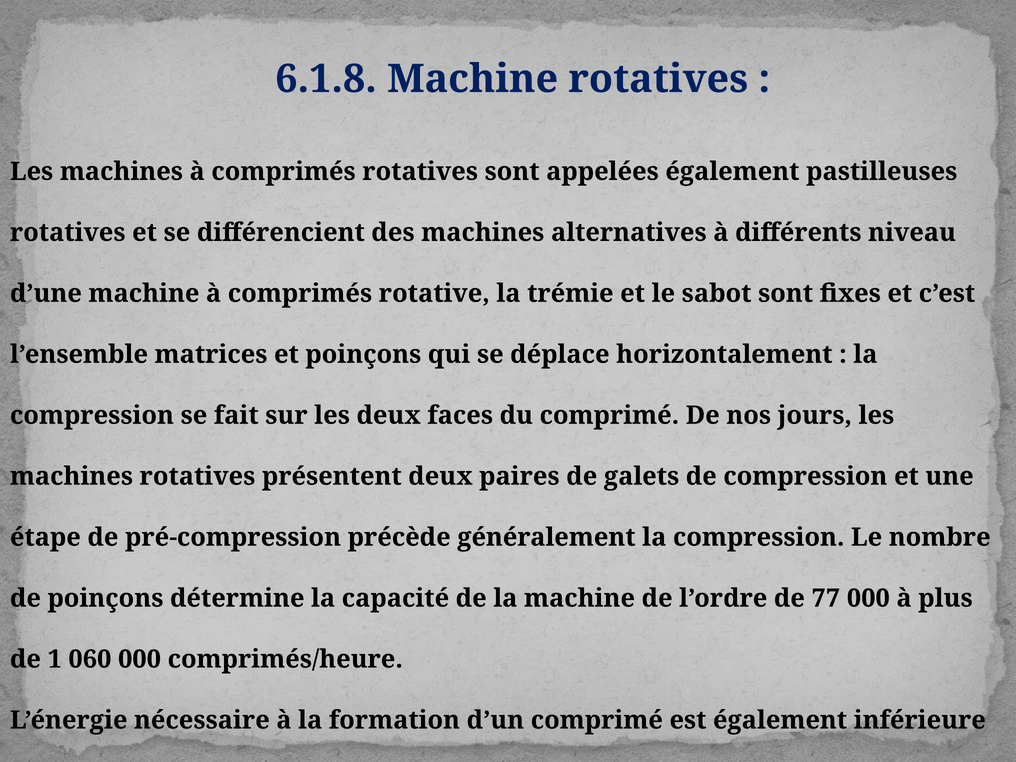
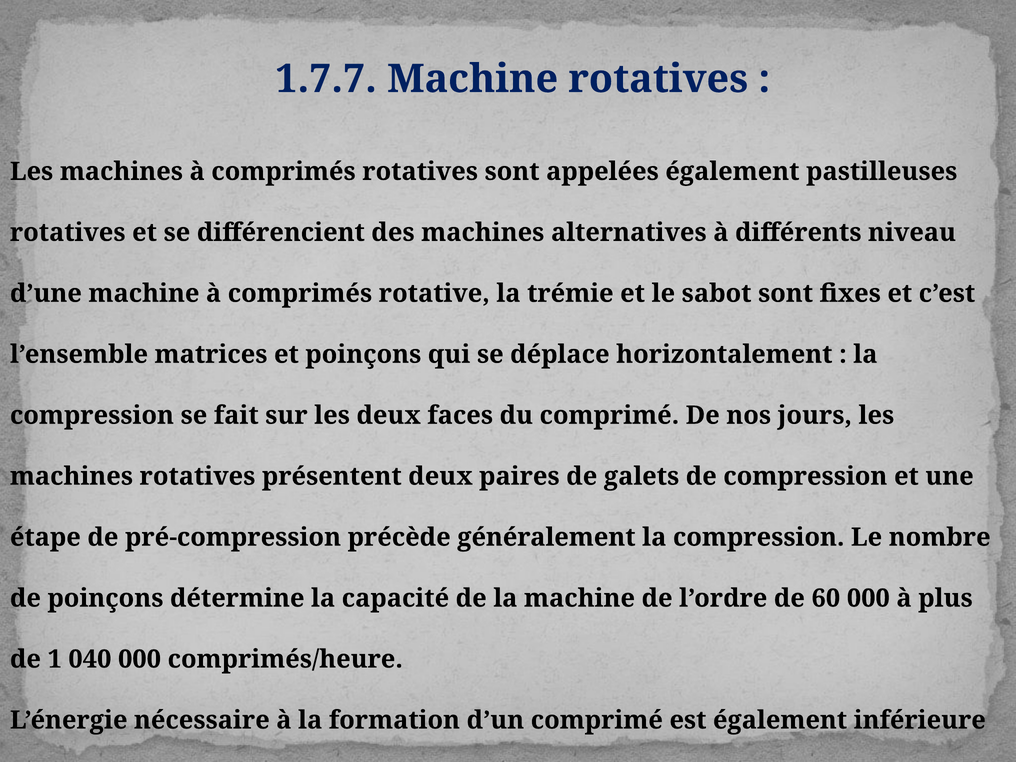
6.1.8: 6.1.8 -> 1.7.7 (326, 79)
77: 77 -> 60 (826, 598)
060: 060 -> 040 (90, 659)
